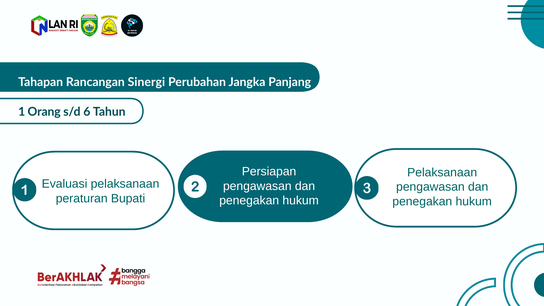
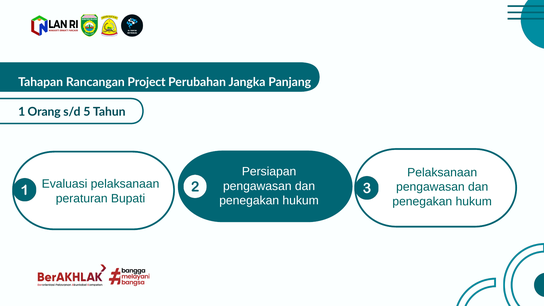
Sinergi: Sinergi -> Project (147, 82)
6: 6 -> 5 (87, 112)
